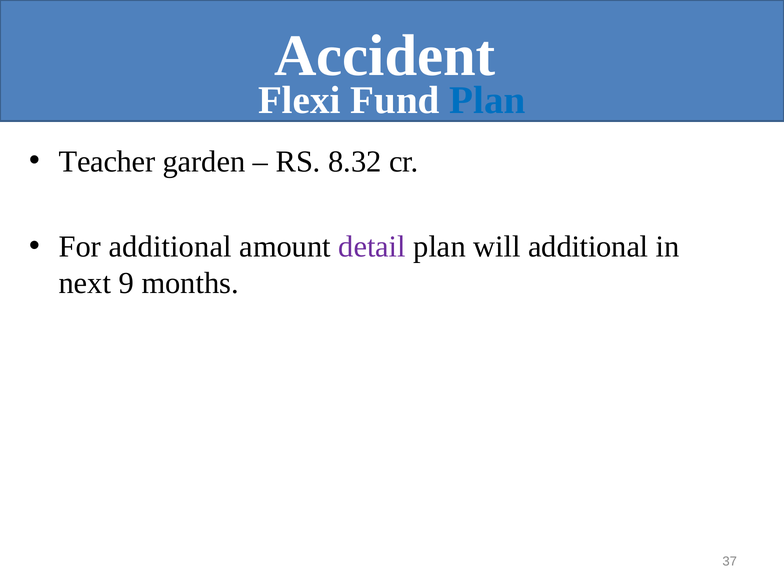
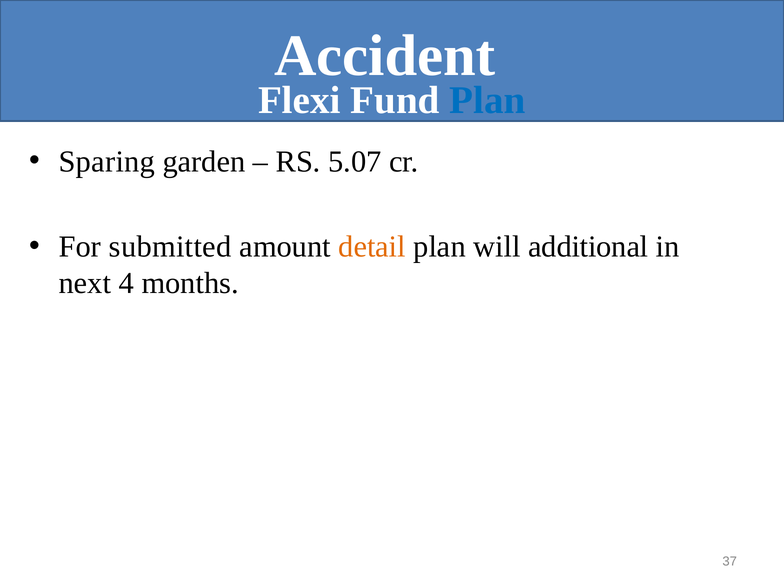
Teacher: Teacher -> Sparing (107, 161)
8.32: 8.32 -> 5.07 (355, 161)
For additional: additional -> submitted (170, 247)
detail colour: purple -> orange (372, 247)
9: 9 -> 4 (126, 283)
